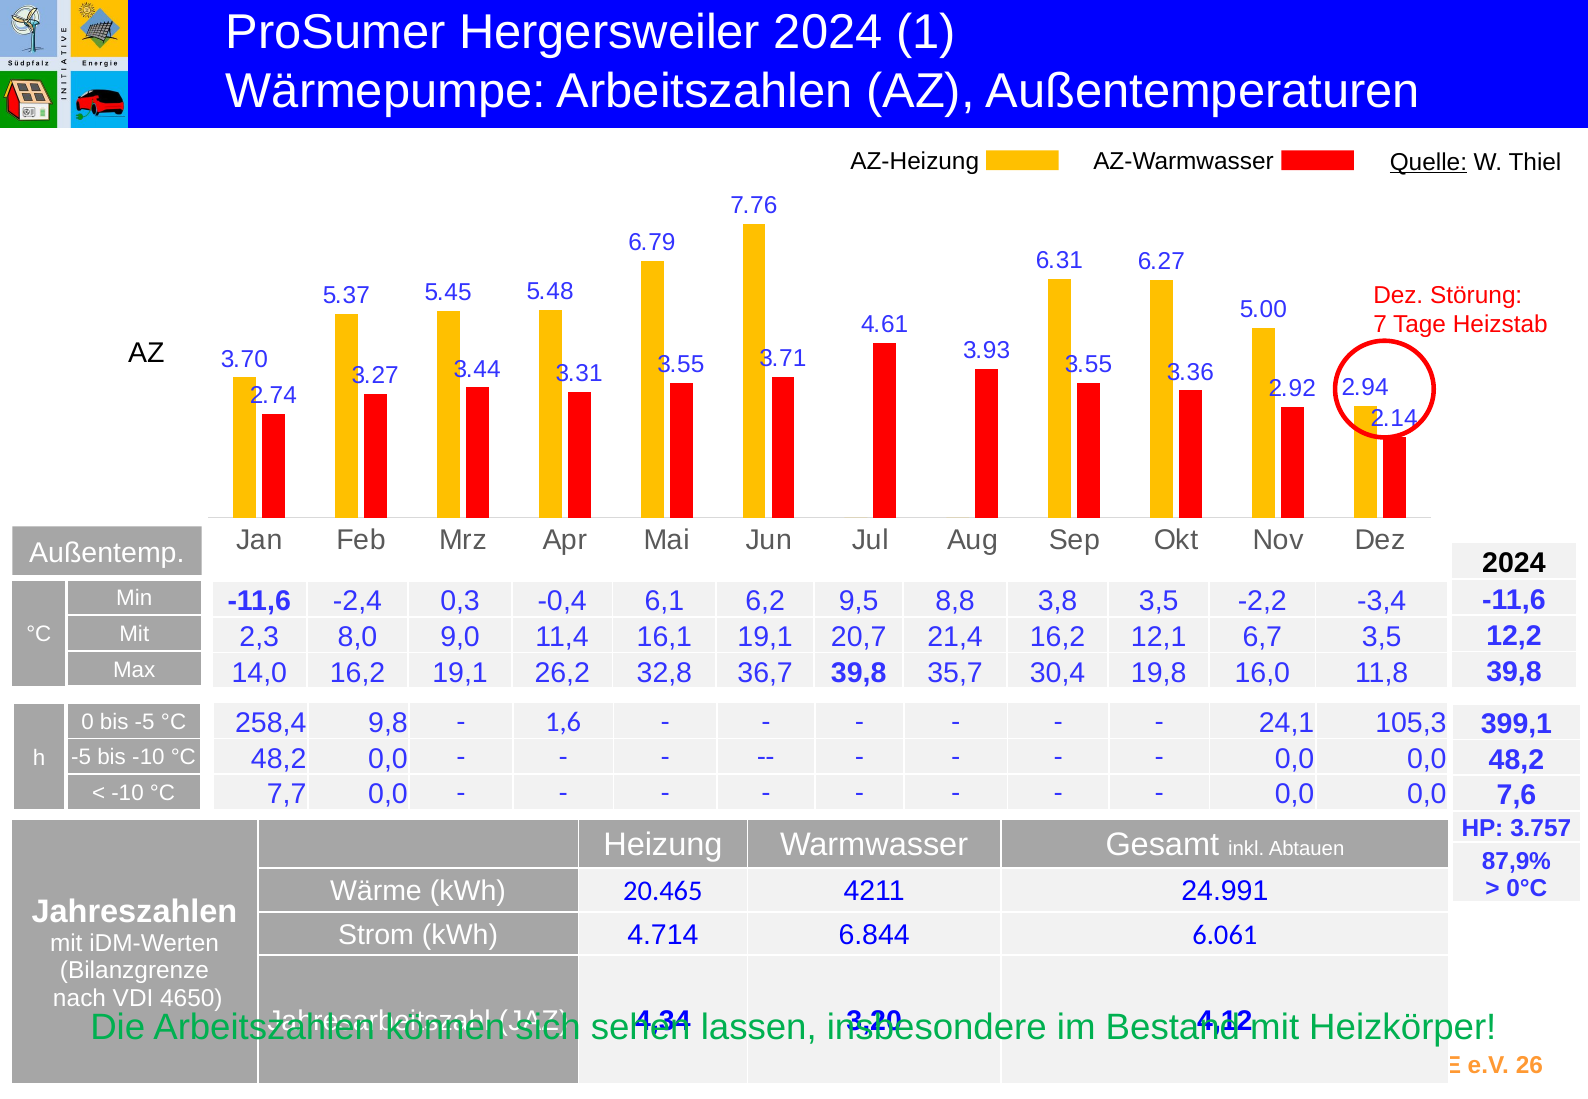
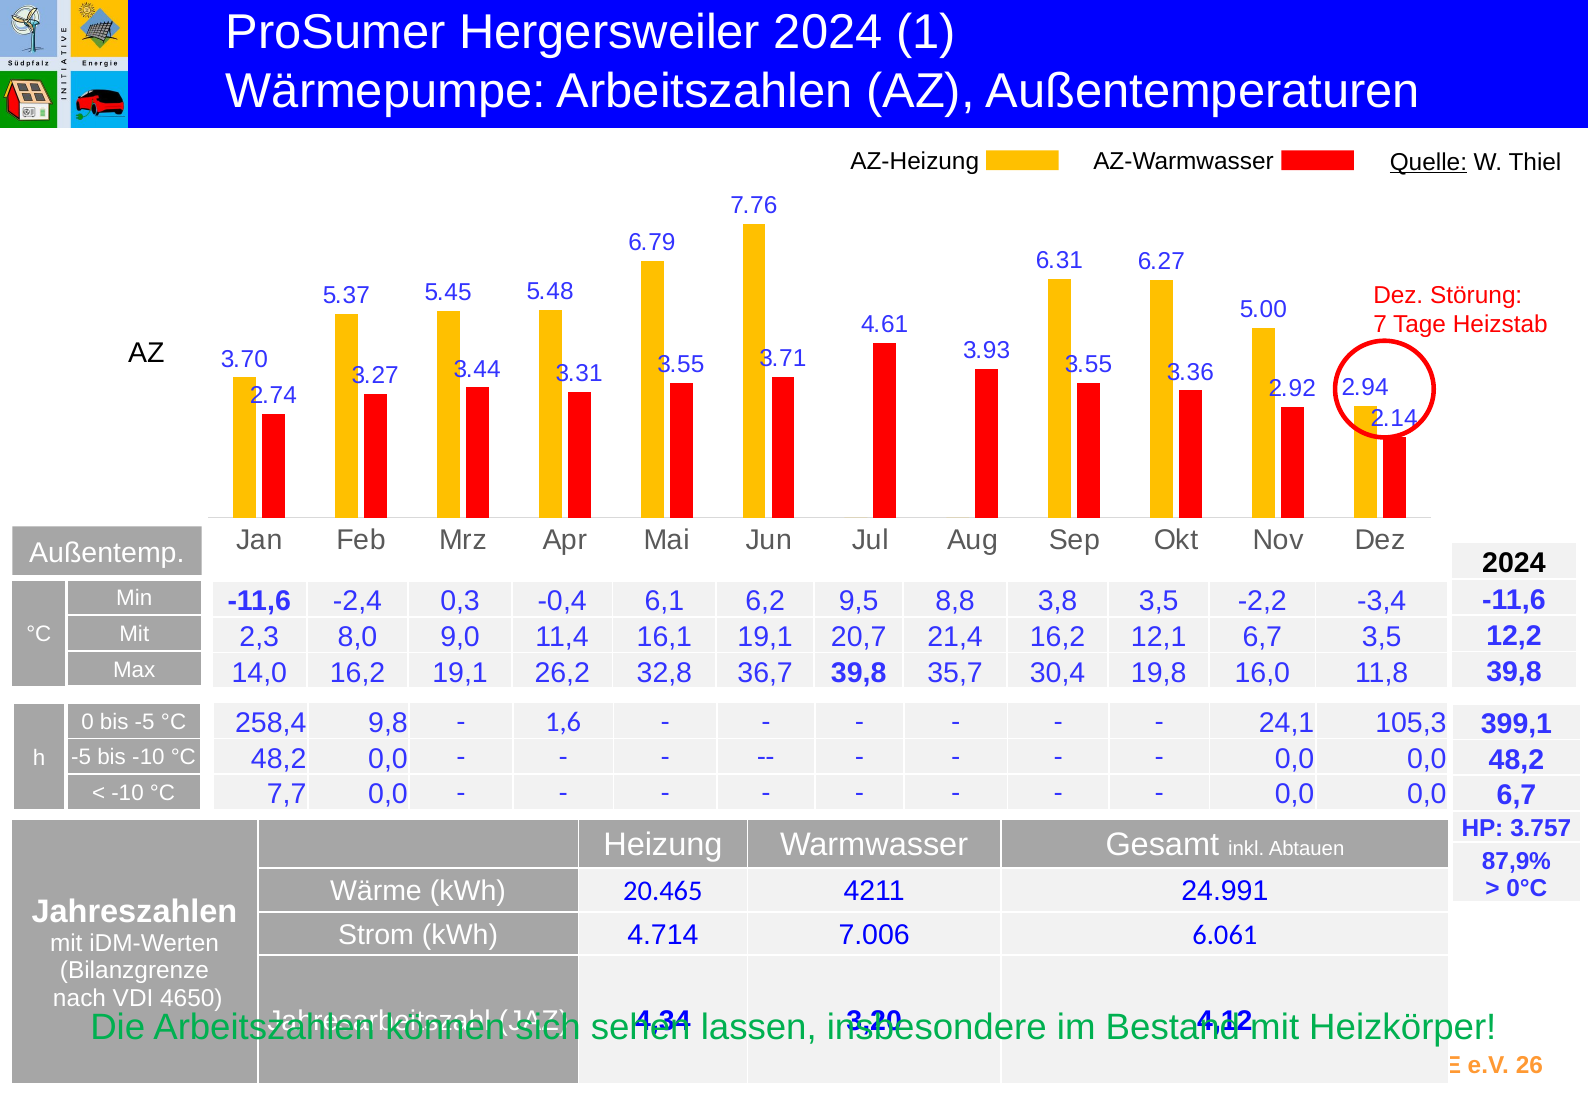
7,6: 7,6 -> 6,7 (1516, 796)
6.844: 6.844 -> 7.006 (874, 935)
